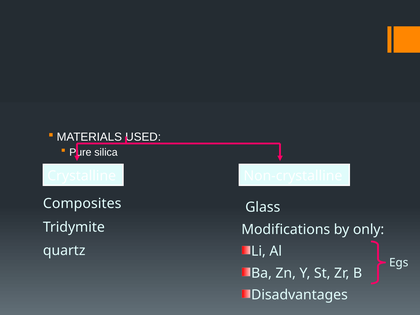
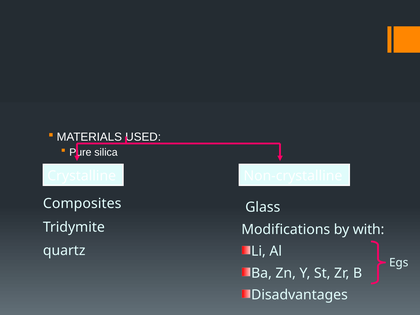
only: only -> with (369, 229)
